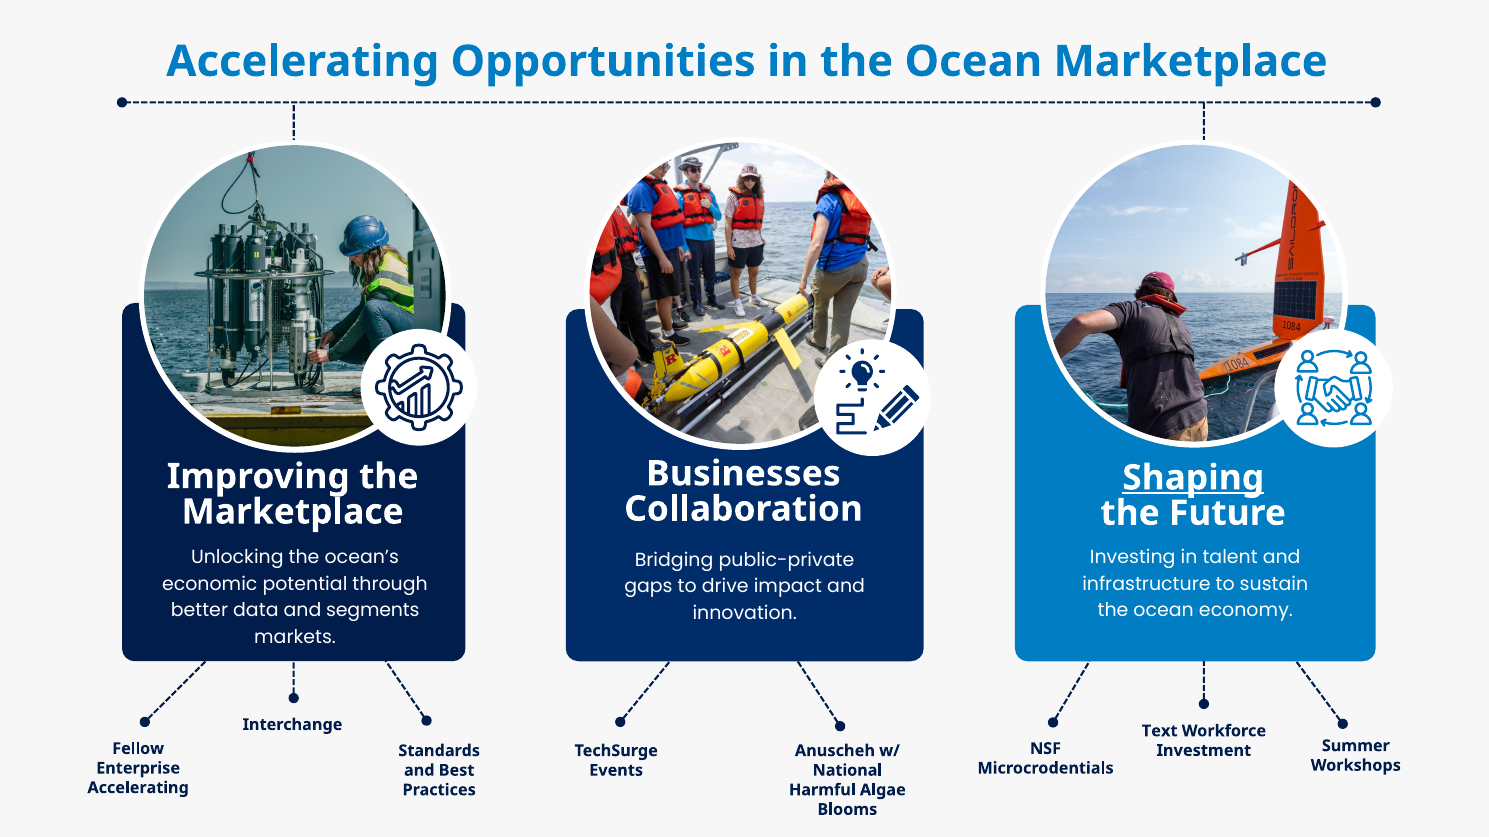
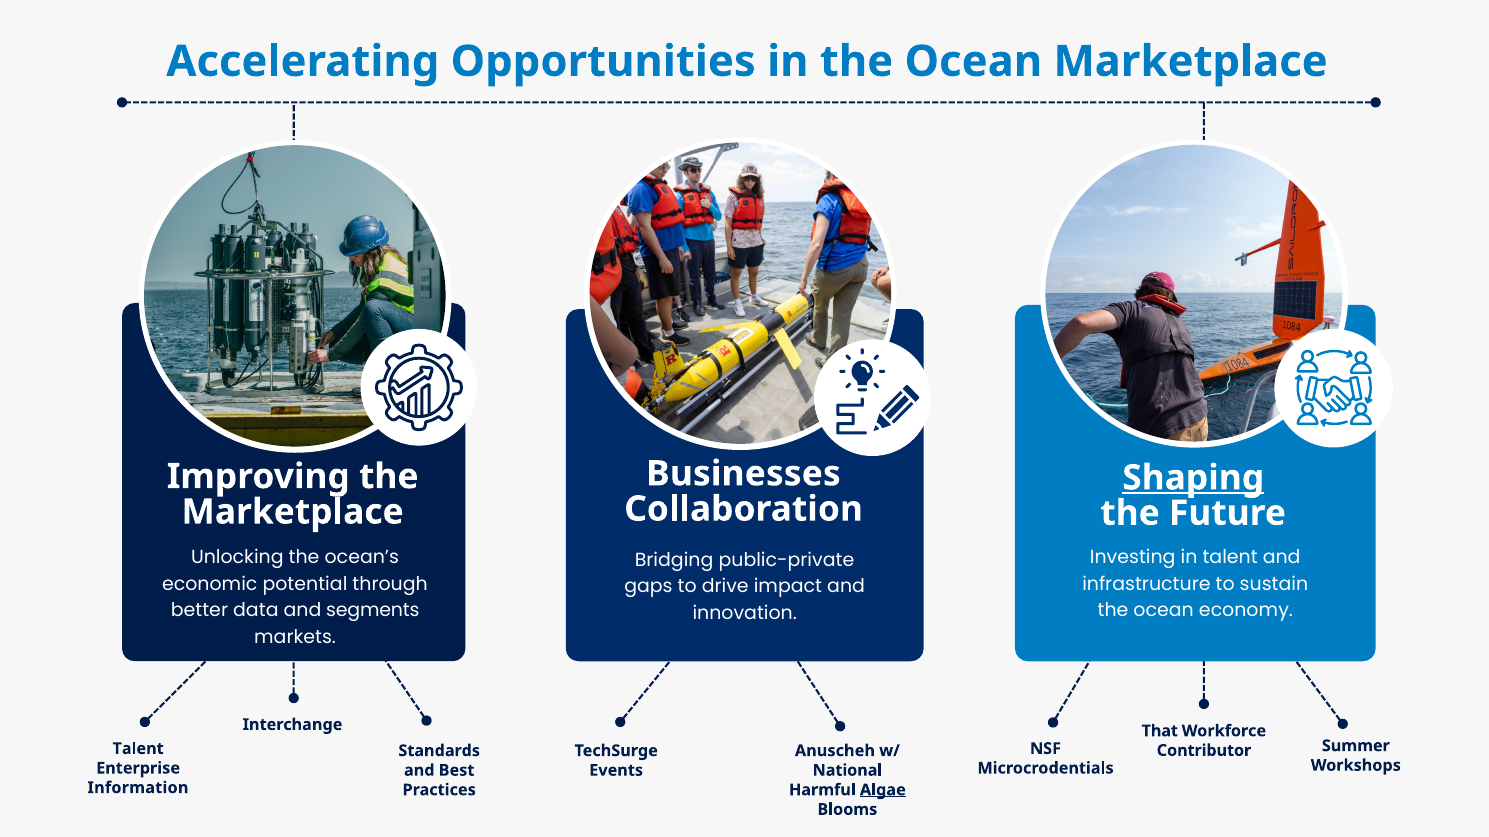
Text: Text -> That (1160, 731)
Fellow: Fellow -> Talent (138, 749)
Investment: Investment -> Contributor (1204, 751)
Accelerating: Accelerating -> Information (138, 788)
Algae underline: none -> present (883, 790)
